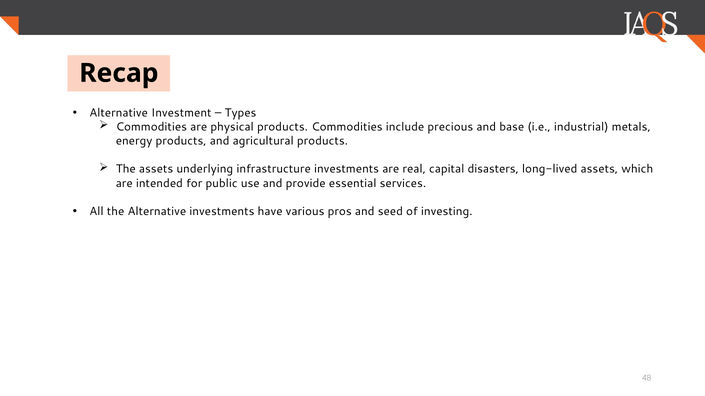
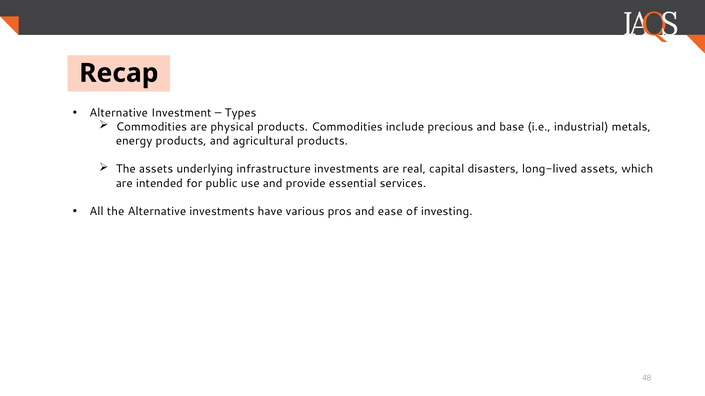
seed: seed -> ease (390, 212)
